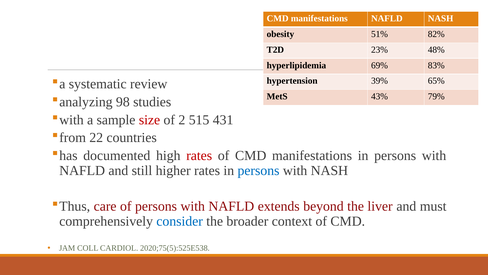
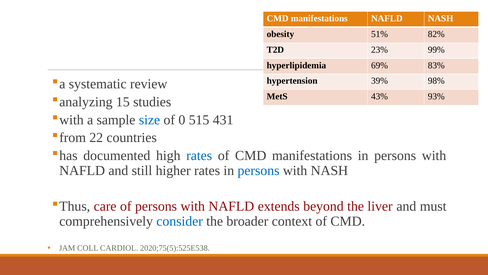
48%: 48% -> 99% (436, 50)
65%: 65% -> 98% (436, 81)
79%: 79% -> 93% (436, 96)
98: 98 -> 15 (123, 102)
size colour: red -> blue (149, 120)
2: 2 -> 0 (182, 120)
rates colour: red -> blue (199, 155)
